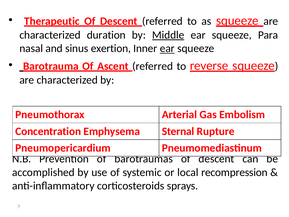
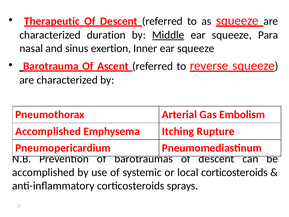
ear underline: present -> none (167, 48)
Concentration: Concentration -> Accomplished (48, 131)
Sternal: Sternal -> Itching (178, 131)
local recompression: recompression -> corticosteroids (234, 172)
